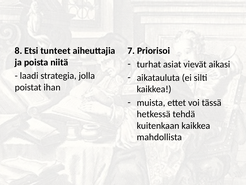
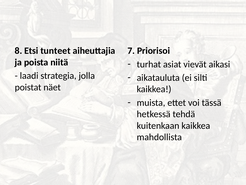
ihan: ihan -> näet (52, 87)
